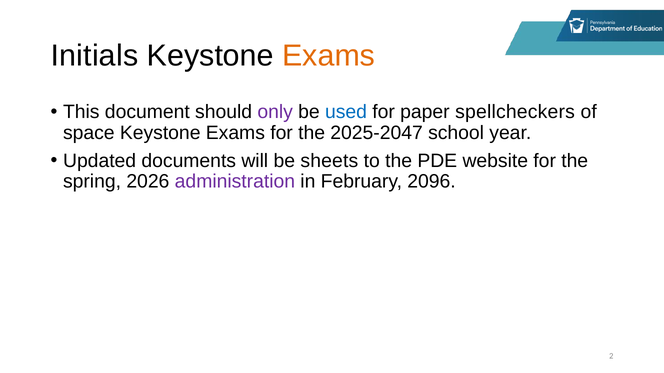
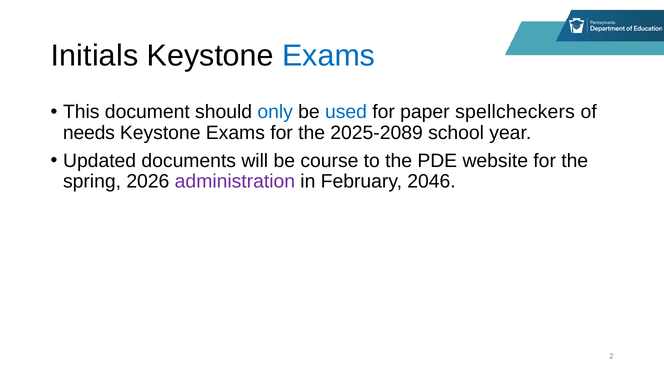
Exams colour: orange -> blue (329, 56)
only colour: purple -> blue (275, 112)
space: space -> needs (89, 133)
2025-2047: 2025-2047 -> 2025-2089 (377, 133)
sheets: sheets -> course (329, 161)
2096: 2096 -> 2046 (432, 182)
